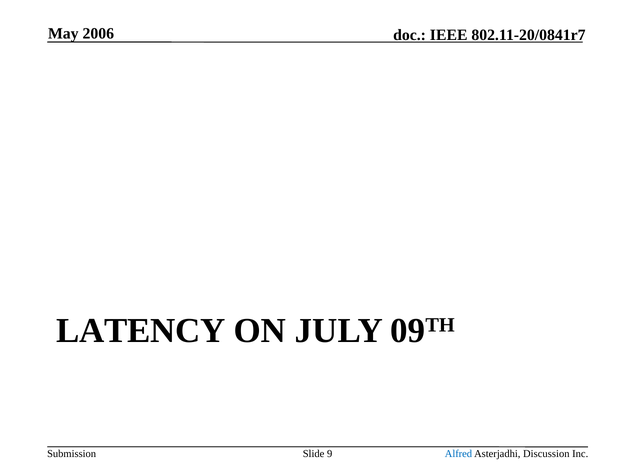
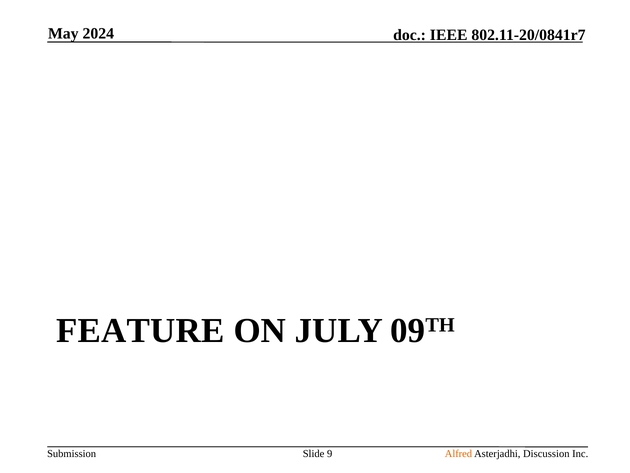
2006: 2006 -> 2024 (98, 33)
LATENCY: LATENCY -> FEATURE (140, 330)
Alfred colour: blue -> orange (458, 453)
